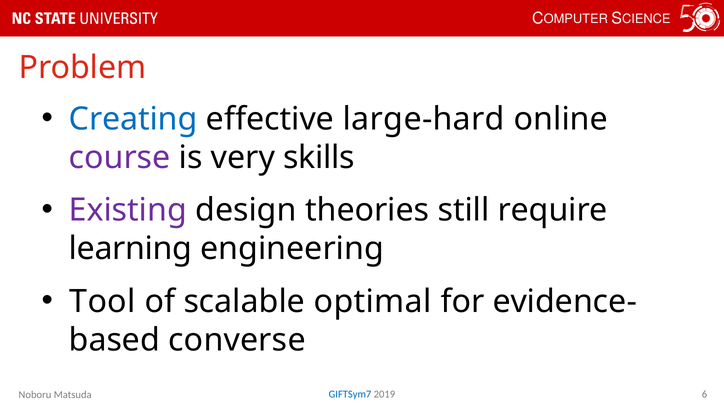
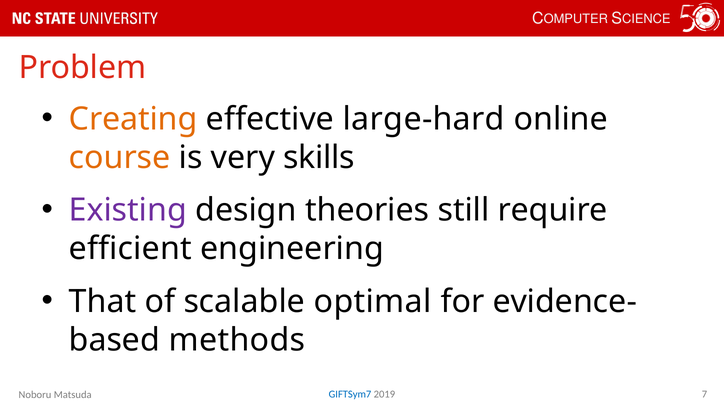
Creating colour: blue -> orange (133, 119)
course colour: purple -> orange (120, 158)
learning: learning -> efficient (130, 249)
Tool: Tool -> That (103, 302)
converse: converse -> methods (237, 340)
6: 6 -> 7 (704, 395)
